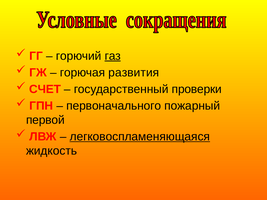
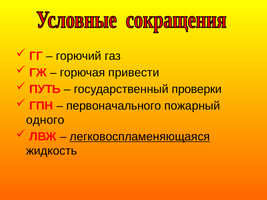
газ underline: present -> none (113, 56)
развития: развития -> привести (134, 73)
СЧЕТ: СЧЕТ -> ПУТЬ (45, 89)
первой: первой -> одного (45, 120)
